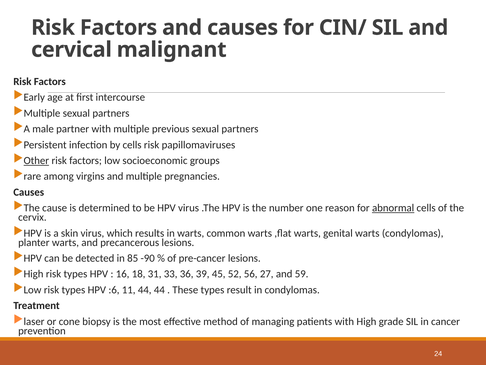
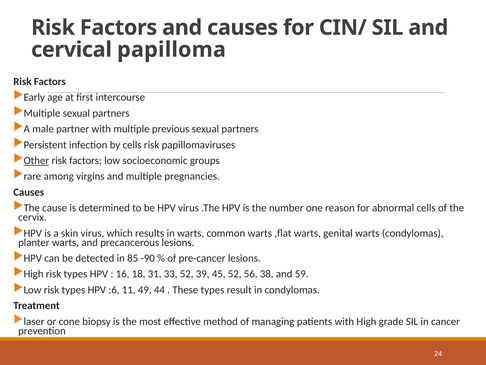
malignant: malignant -> papilloma (172, 50)
abnormal underline: present -> none (393, 208)
33 36: 36 -> 52 (187, 274)
27: 27 -> 38 (267, 274)
11 44: 44 -> 49 (145, 289)
